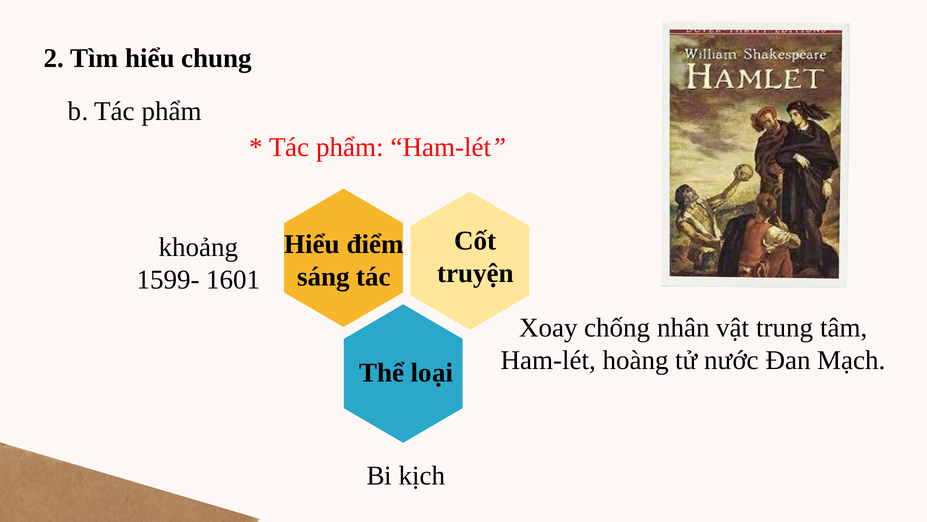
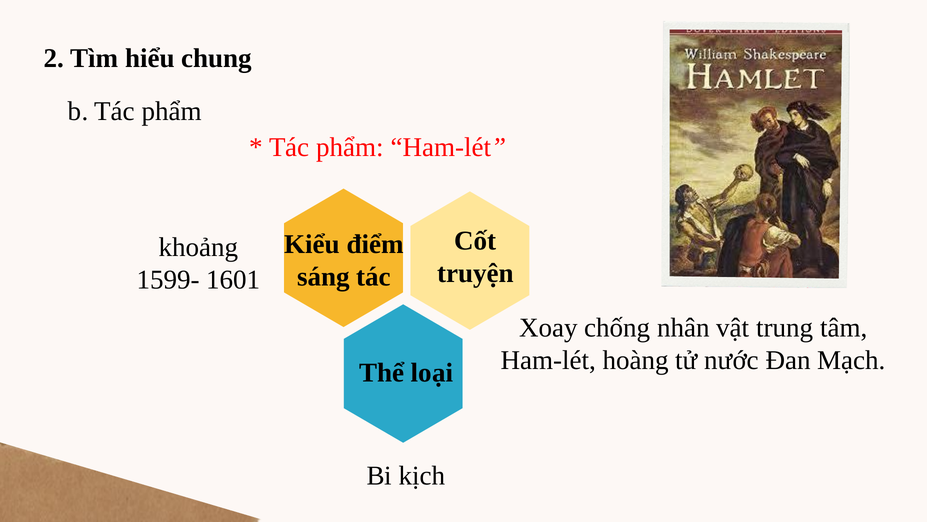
Hiểu: Hiểu -> Kiểu (312, 244)
